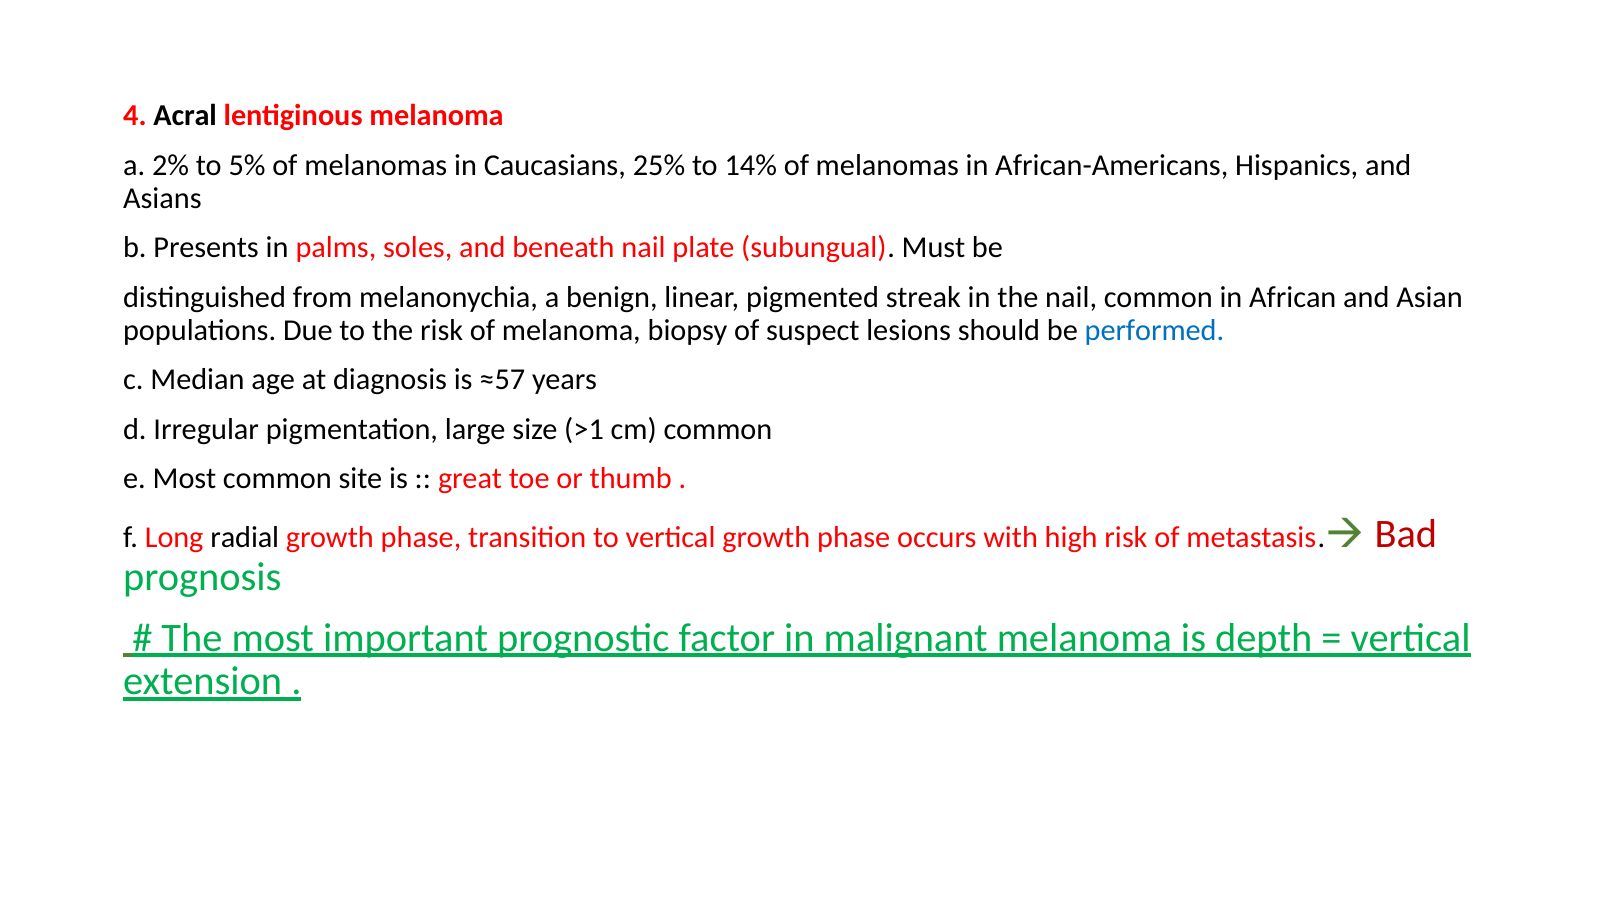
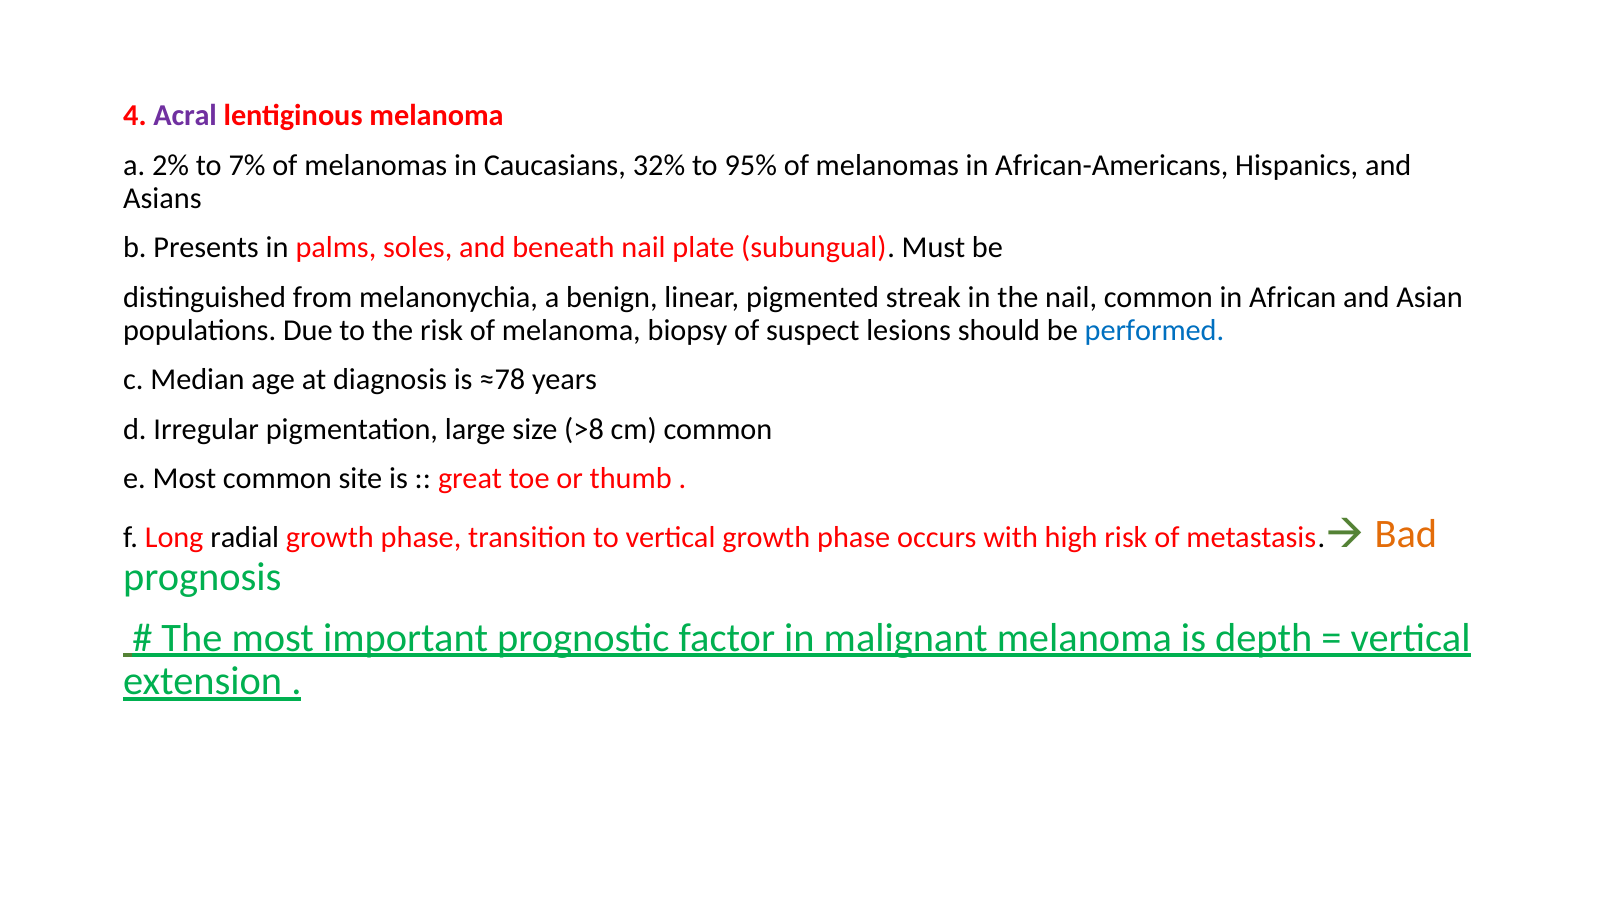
Acral colour: black -> purple (185, 116)
5%: 5% -> 7% (247, 166)
25%: 25% -> 32% (659, 166)
14%: 14% -> 95% (751, 166)
≈57: ≈57 -> ≈78 (502, 380)
>1: >1 -> >8 (584, 429)
Bad colour: red -> orange (1406, 534)
